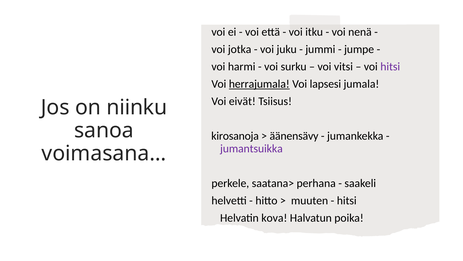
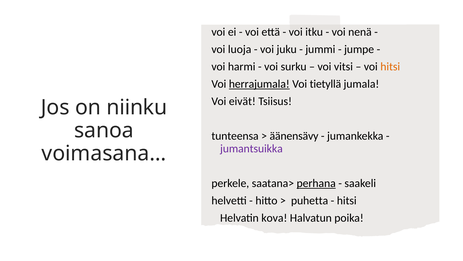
jotka: jotka -> luoja (240, 49)
hitsi colour: purple -> orange (390, 66)
lapsesi: lapsesi -> tietyllä (325, 84)
kirosanoja: kirosanoja -> tunteensa (235, 136)
perhana underline: none -> present (316, 183)
muuten: muuten -> puhetta (310, 200)
